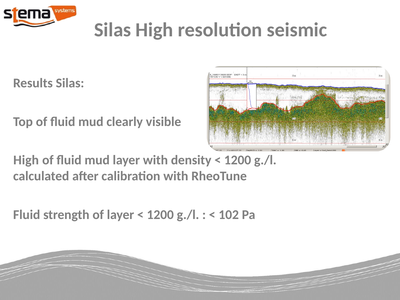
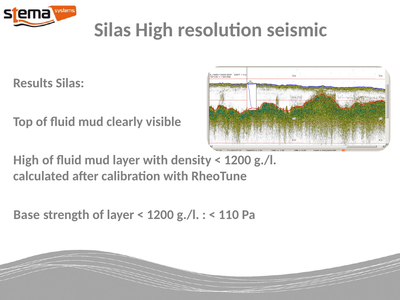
Fluid: Fluid -> Base (27, 215)
102: 102 -> 110 (229, 215)
